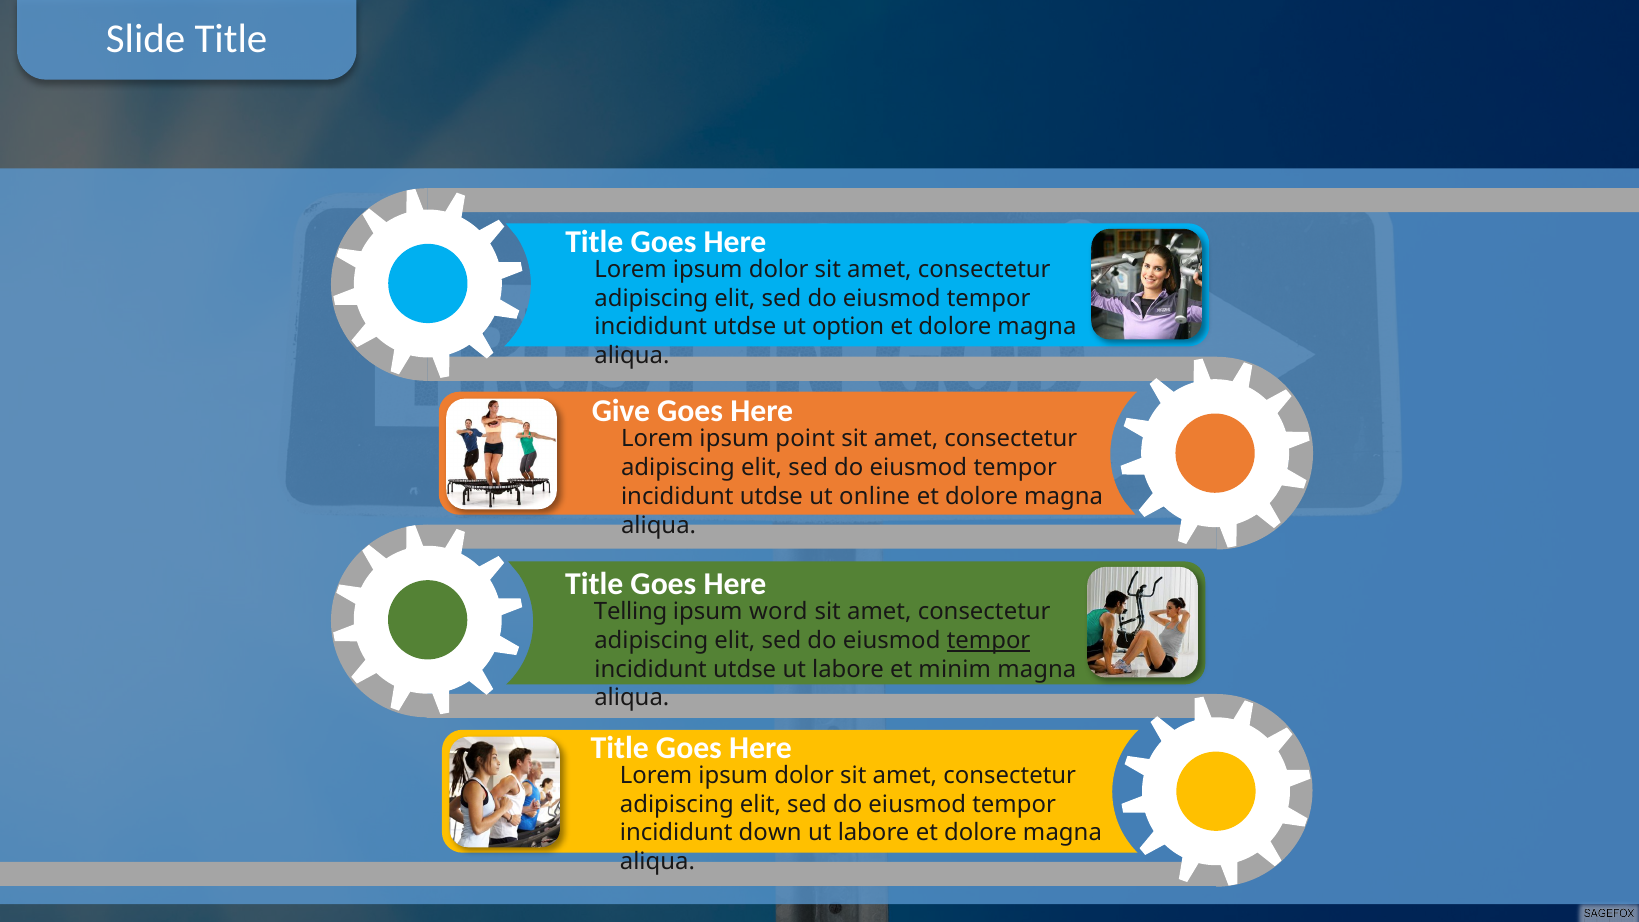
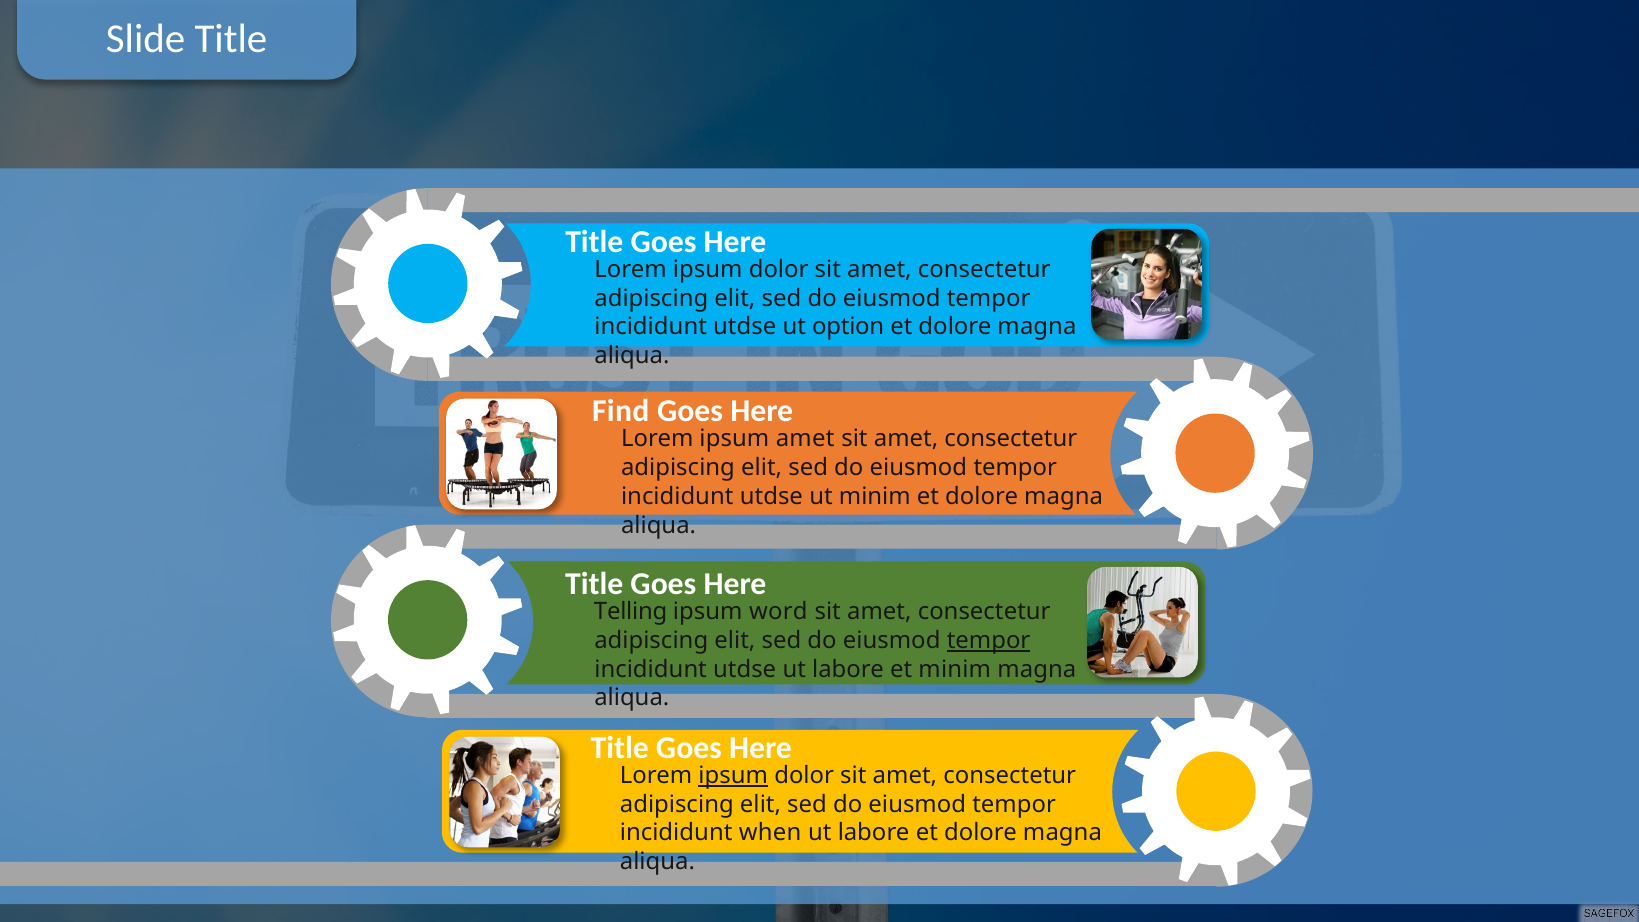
Give: Give -> Find (621, 411)
ipsum point: point -> amet (805, 439)
ut online: online -> minim (875, 496)
ipsum underline: none -> present (733, 776)
down: down -> when (770, 833)
